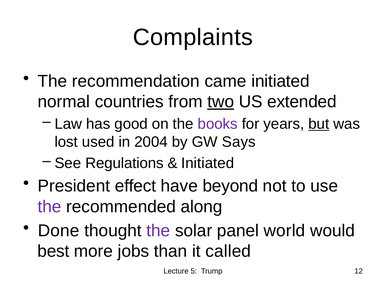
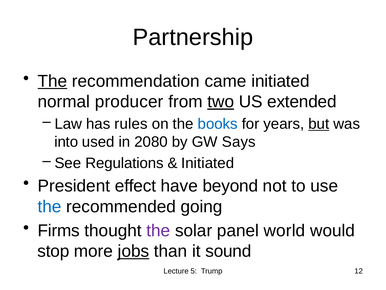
Complaints: Complaints -> Partnership (193, 37)
The underline: none -> present (52, 81)
countries: countries -> producer (129, 102)
good: good -> rules (131, 124)
books colour: purple -> blue (218, 124)
lost: lost -> into (66, 142)
2004: 2004 -> 2080 (151, 142)
the colour: purple -> blue (50, 206)
along: along -> going (202, 206)
Done: Done -> Firms (59, 230)
best: best -> stop (53, 251)
jobs underline: none -> present (133, 251)
called: called -> sound (228, 251)
